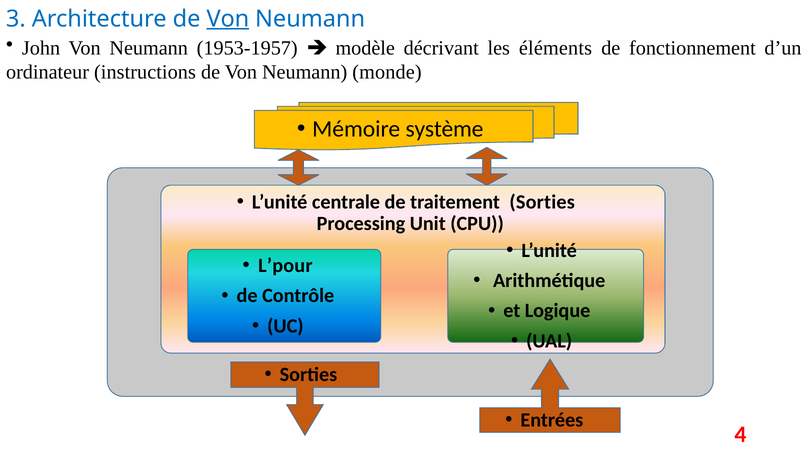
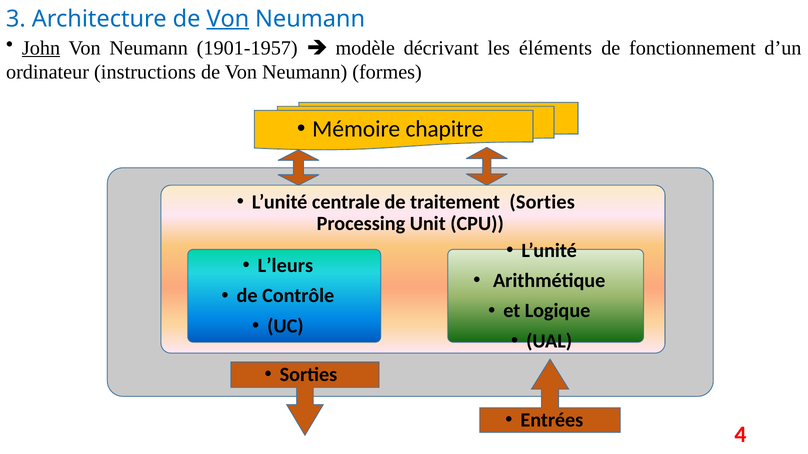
John underline: none -> present (41, 48)
1953-1957: 1953-1957 -> 1901-1957 (247, 48)
monde: monde -> formes (387, 72)
système: système -> chapitre (444, 129)
L’pour: L’pour -> L’leurs (285, 266)
